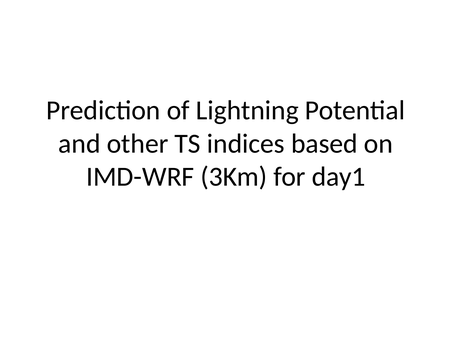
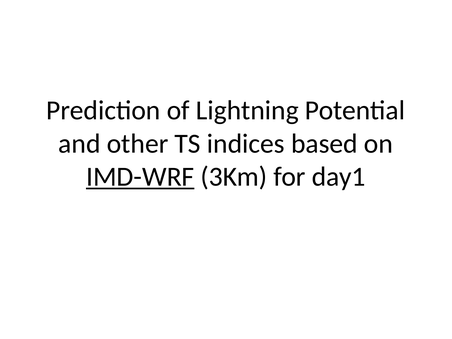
IMD-WRF underline: none -> present (140, 177)
